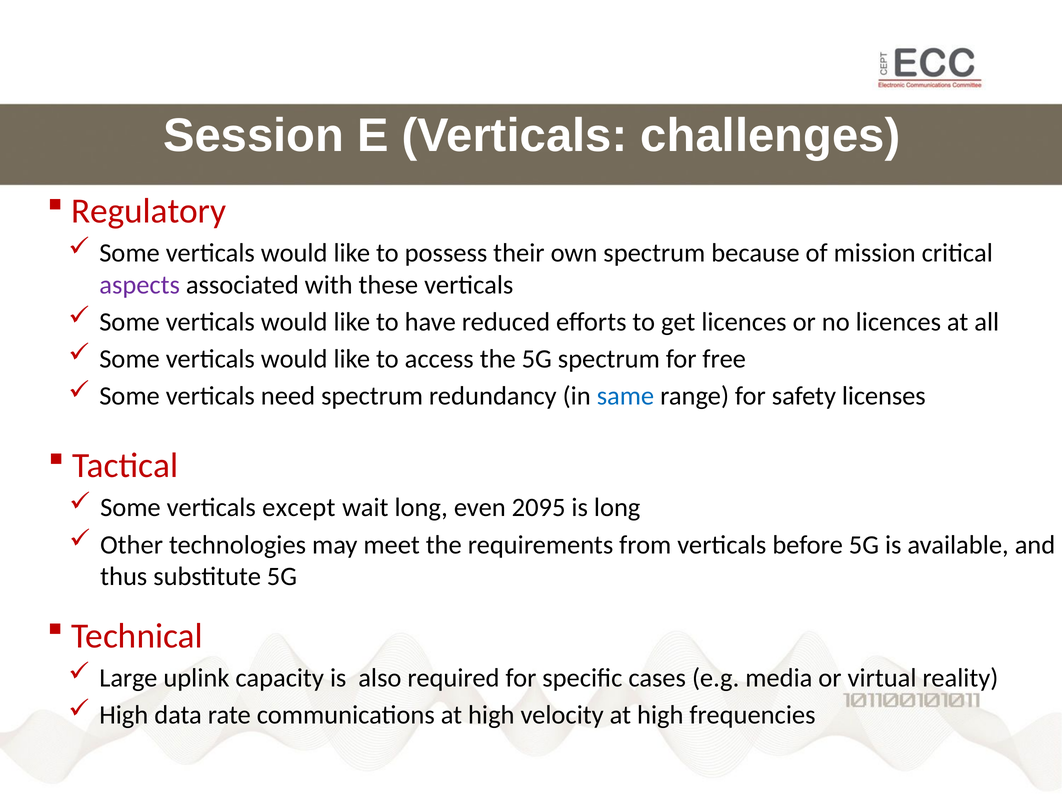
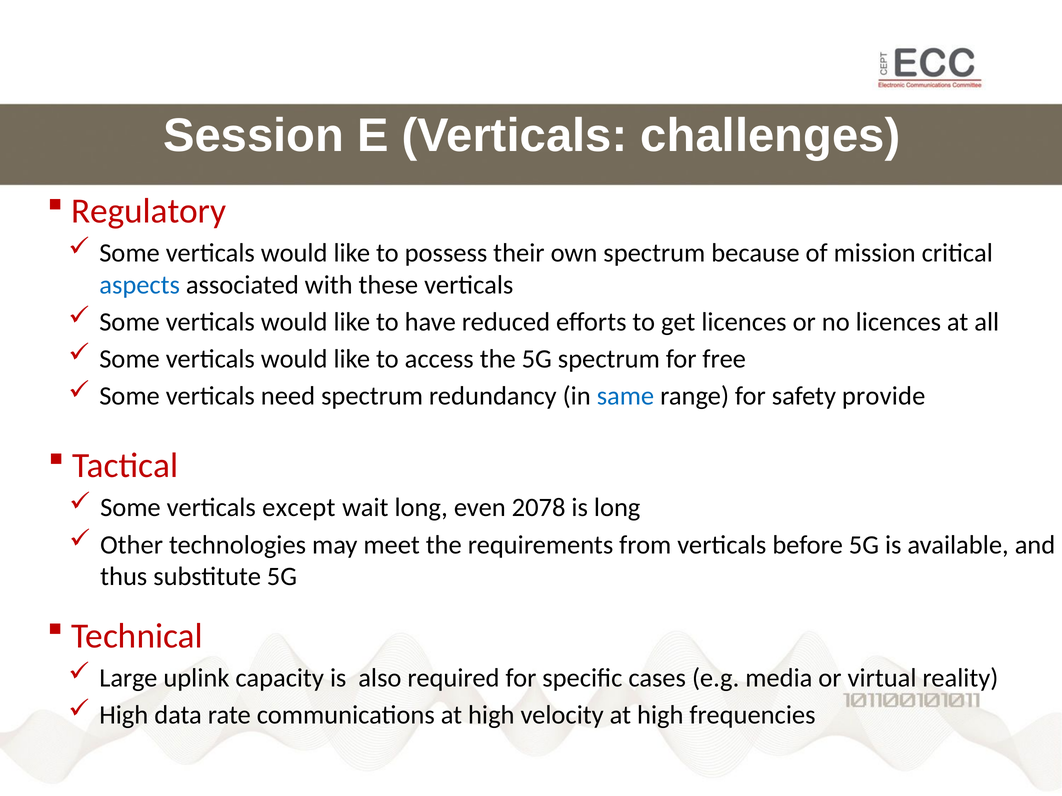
aspects colour: purple -> blue (140, 285)
licenses: licenses -> provide (884, 396)
2095: 2095 -> 2078 (539, 508)
